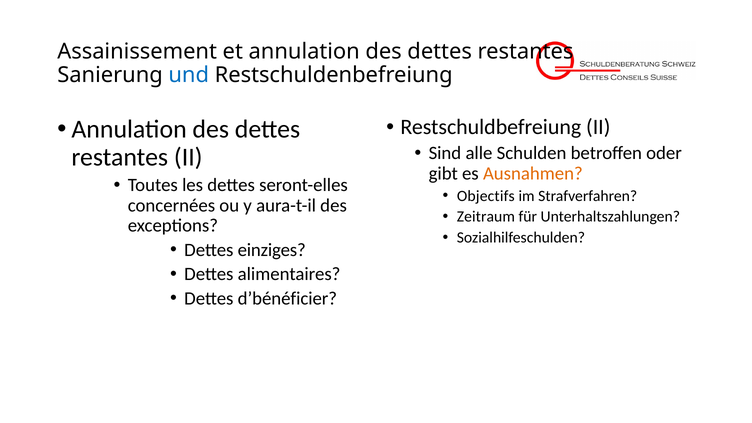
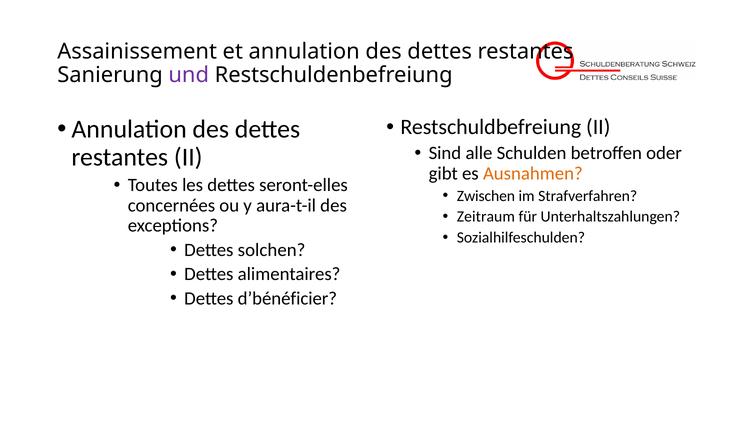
und colour: blue -> purple (189, 75)
Objectifs: Objectifs -> Zwischen (486, 196)
einziges: einziges -> solchen (272, 250)
